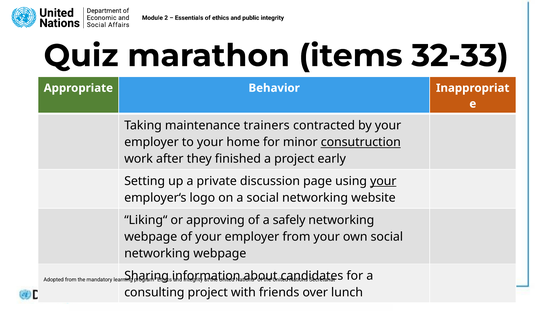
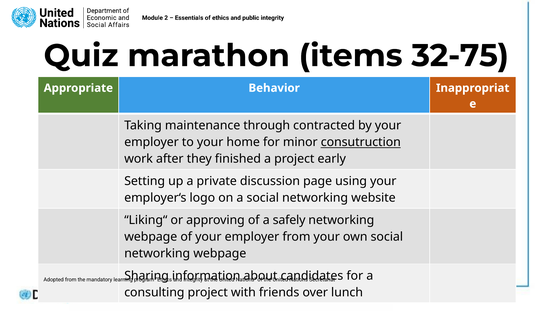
32-33: 32-33 -> 32-75 (460, 56)
trainers: trainers -> through (267, 126)
your underline: present -> none (383, 182)
